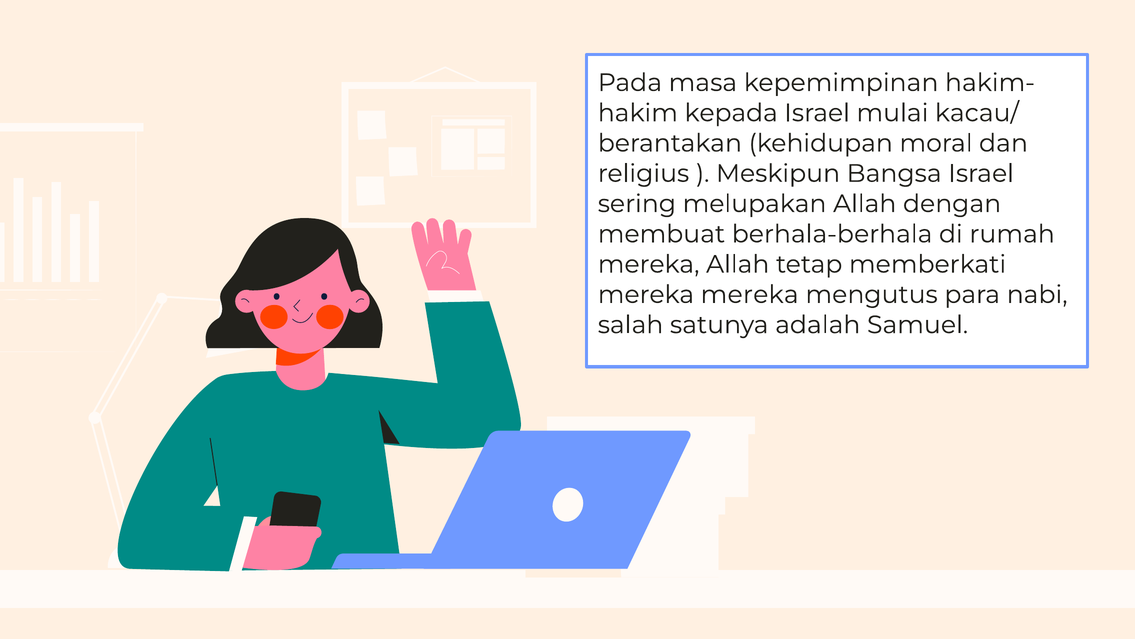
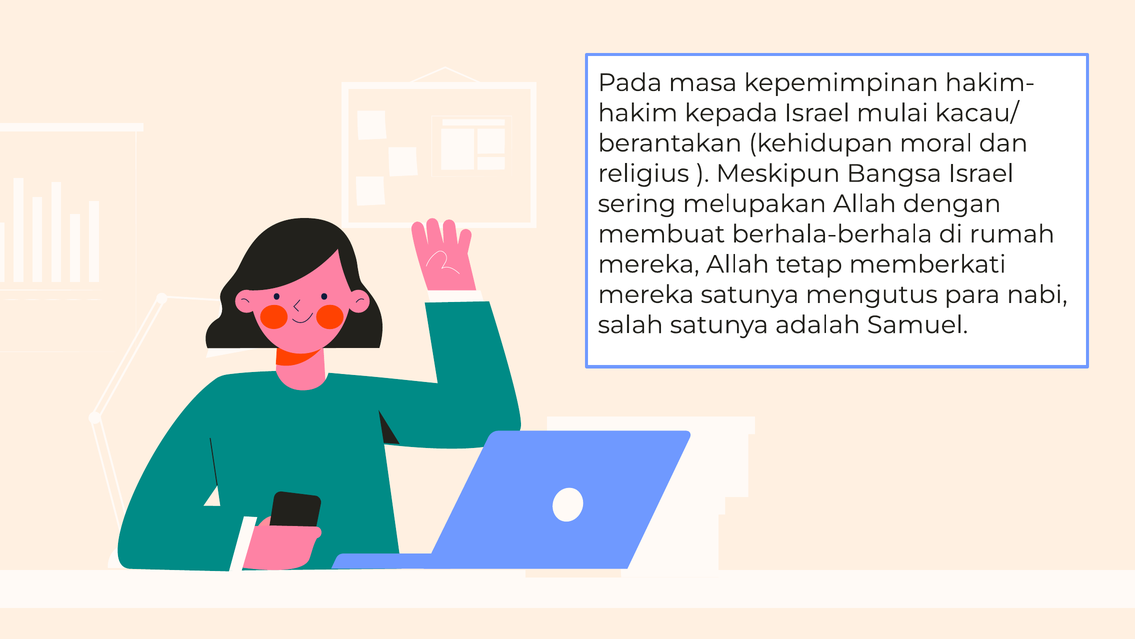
mereka mereka: mereka -> satunya (750, 294)
